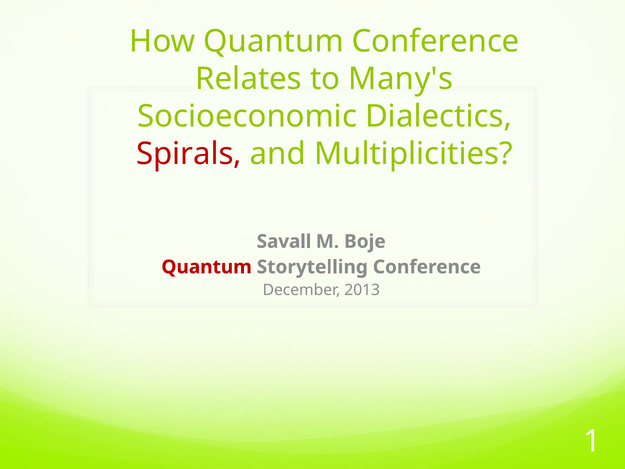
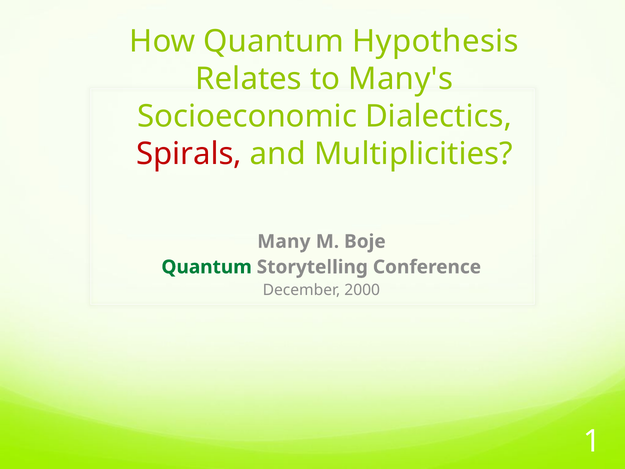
Quantum Conference: Conference -> Hypothesis (436, 41)
Savall: Savall -> Many (284, 241)
Quantum colour: red -> green (207, 267)
2013: 2013 -> 2000 (362, 290)
